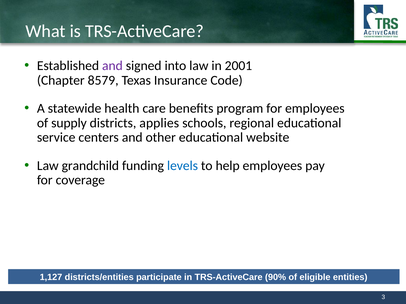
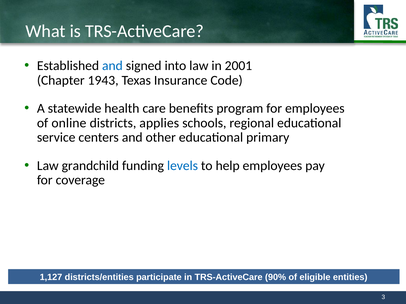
and colour: purple -> blue (112, 66)
8579: 8579 -> 1943 (103, 80)
supply: supply -> online (69, 123)
website: website -> primary (268, 138)
